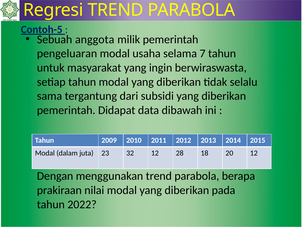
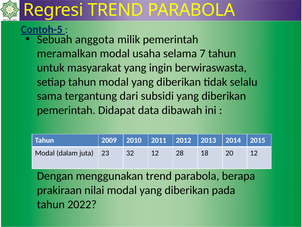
pengeluaran: pengeluaran -> meramalkan (67, 53)
